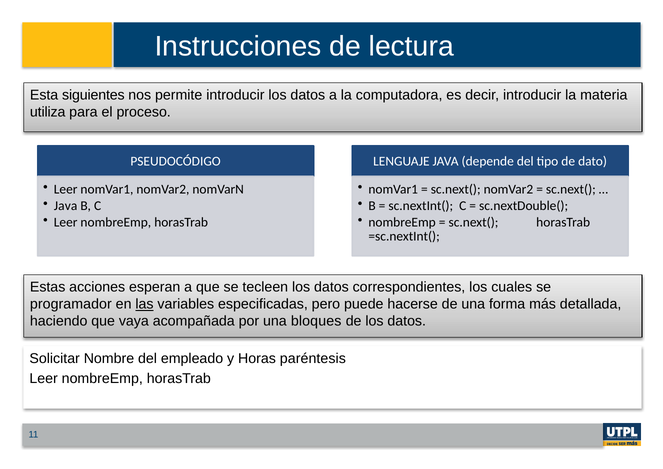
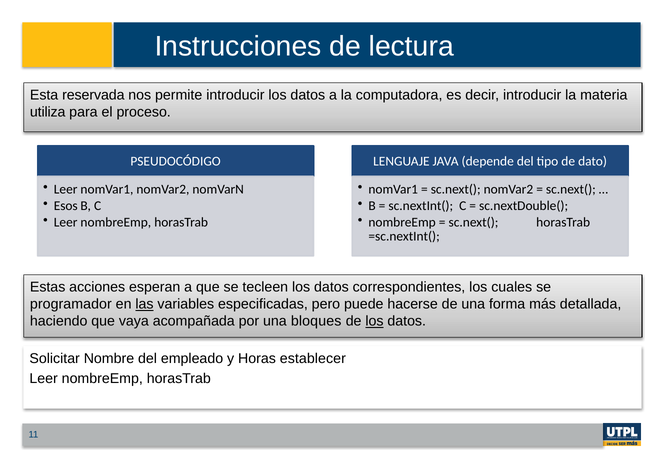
siguientes: siguientes -> reservada (93, 95)
Java: Java -> Esos (66, 206)
los underline: none -> present (374, 321)
paréntesis: paréntesis -> establecer (313, 359)
